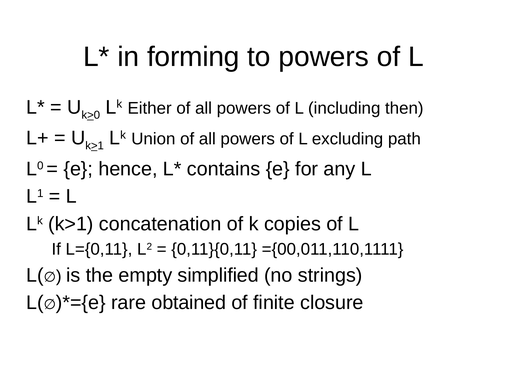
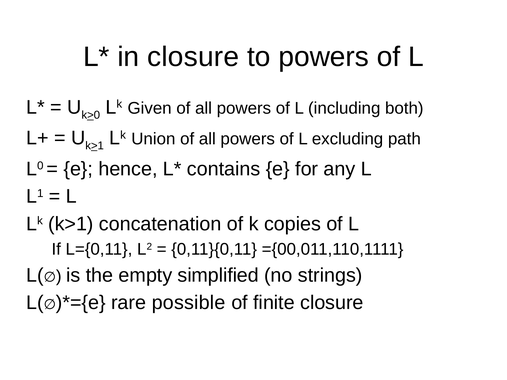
in forming: forming -> closure (193, 57)
Either: Either -> Given (150, 108)
then: then -> both (404, 108)
obtained: obtained -> possible (189, 303)
